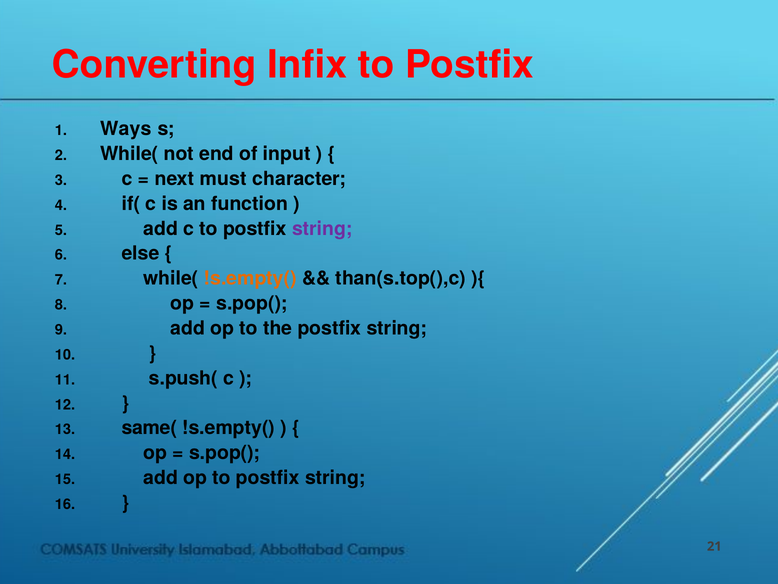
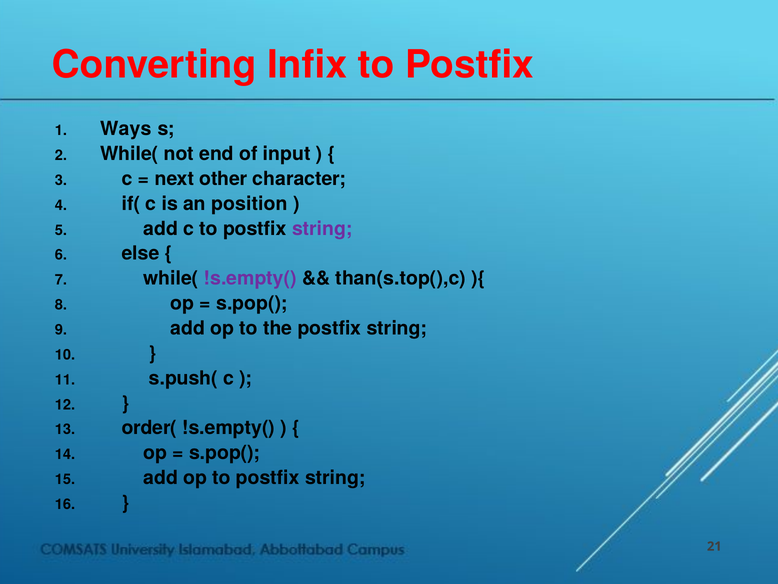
must: must -> other (223, 179)
function: function -> position (249, 204)
!s.empty( colour: orange -> purple (250, 278)
same(: same( -> order( (149, 428)
